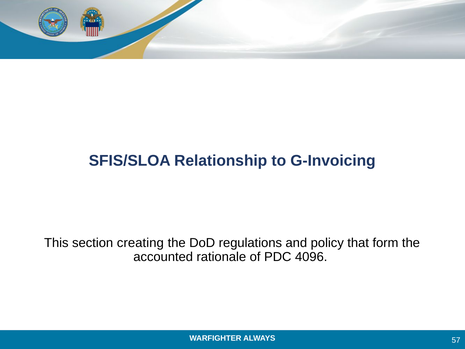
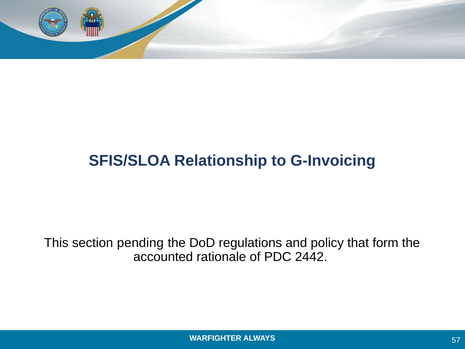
creating: creating -> pending (140, 243)
4096: 4096 -> 2442 (311, 257)
